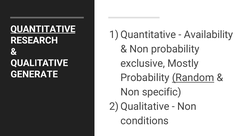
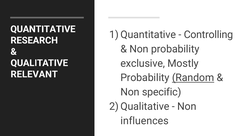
QUANTITATIVE underline: present -> none (43, 29)
Availability: Availability -> Controlling (209, 35)
GENERATE: GENERATE -> RELEVANT (34, 74)
conditions: conditions -> influences (145, 120)
